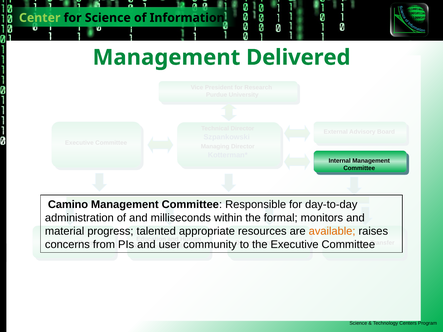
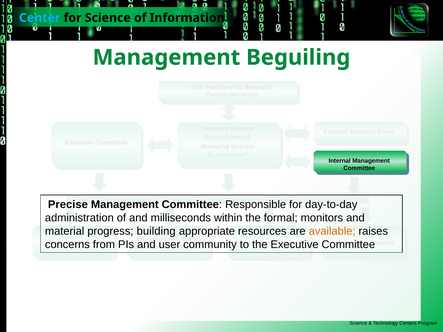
Center colour: light green -> light blue (40, 18)
Delivered: Delivered -> Beguiling (298, 57)
Camino: Camino -> Precise (68, 205)
talented: talented -> building (156, 231)
